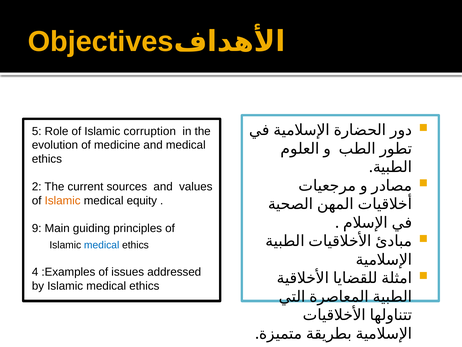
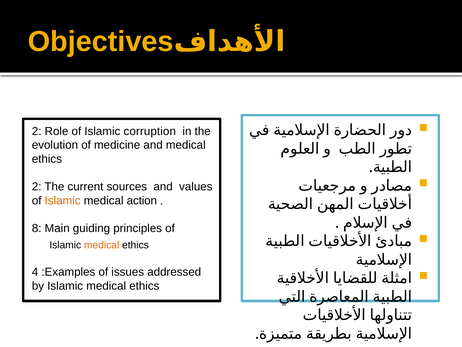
5: 5 -> 2 (37, 131)
equity: equity -> action (142, 200)
9: 9 -> 8 (37, 228)
medical colour: blue -> orange (102, 245)
